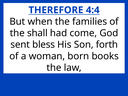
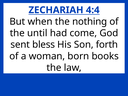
THEREFORE: THEREFORE -> ZECHARIAH (56, 10)
families: families -> nothing (90, 22)
shall: shall -> until (37, 33)
